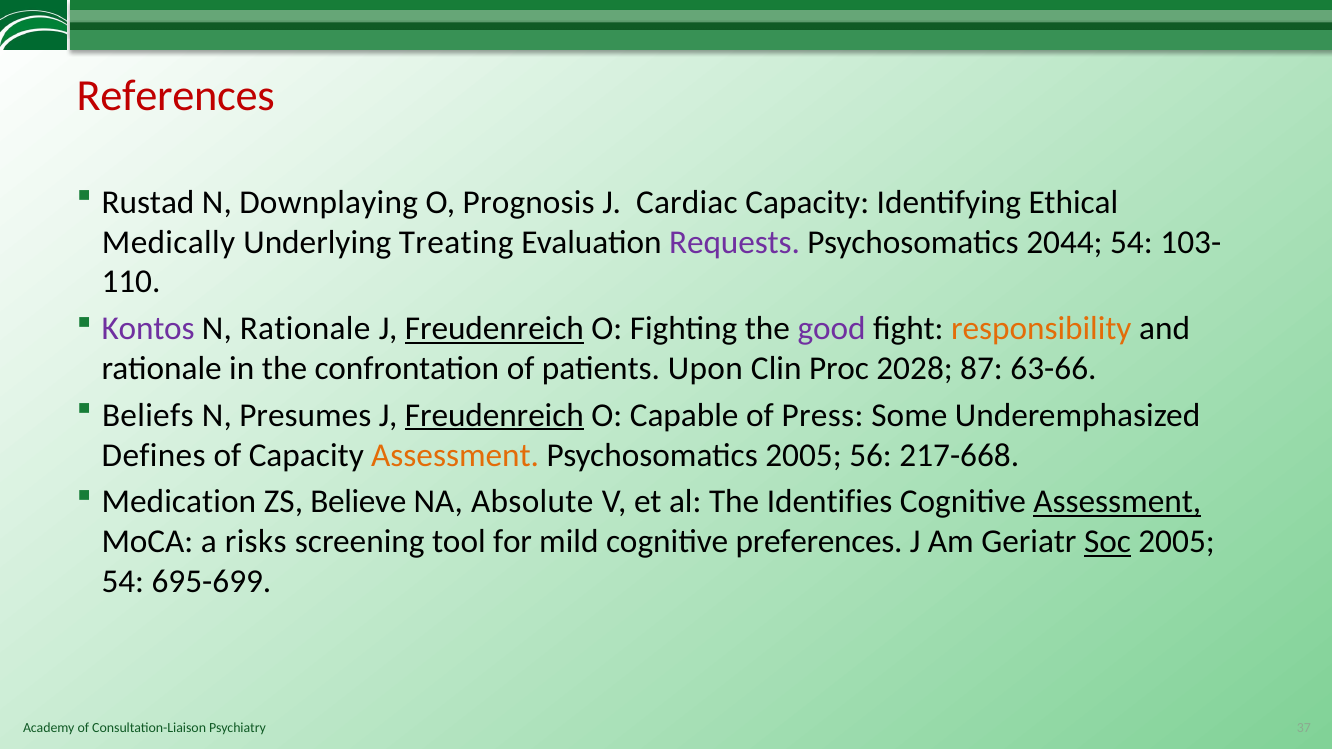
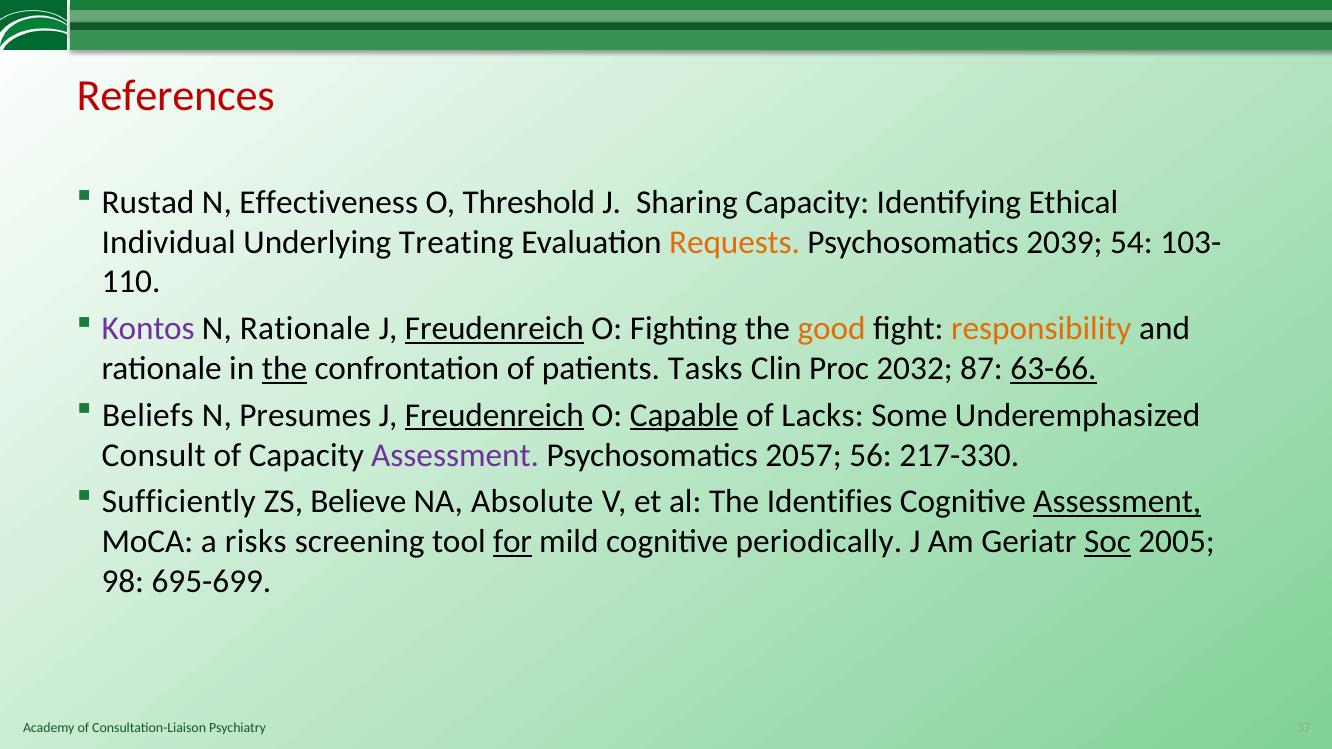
Downplaying: Downplaying -> Effectiveness (329, 202)
Prognosis: Prognosis -> Threshold (529, 202)
Cardiac: Cardiac -> Sharing (687, 202)
Medically: Medically -> Individual (169, 242)
Requests colour: purple -> orange (735, 242)
2044: 2044 -> 2039 (1064, 242)
good colour: purple -> orange (832, 329)
the underline: none -> present (285, 369)
Upon: Upon -> Tasks (705, 369)
2028: 2028 -> 2032 (915, 369)
63-66 underline: none -> present (1053, 369)
Capable underline: none -> present (684, 415)
Press: Press -> Lacks (823, 415)
Defines: Defines -> Consult (154, 455)
Assessment colour: orange -> purple (455, 455)
Psychosomatics 2005: 2005 -> 2057 (804, 455)
217-668: 217-668 -> 217-330 (959, 455)
Medication: Medication -> Sufficiently (179, 502)
for underline: none -> present (513, 542)
preferences: preferences -> periodically (819, 542)
54: 54 -> 98 (123, 582)
